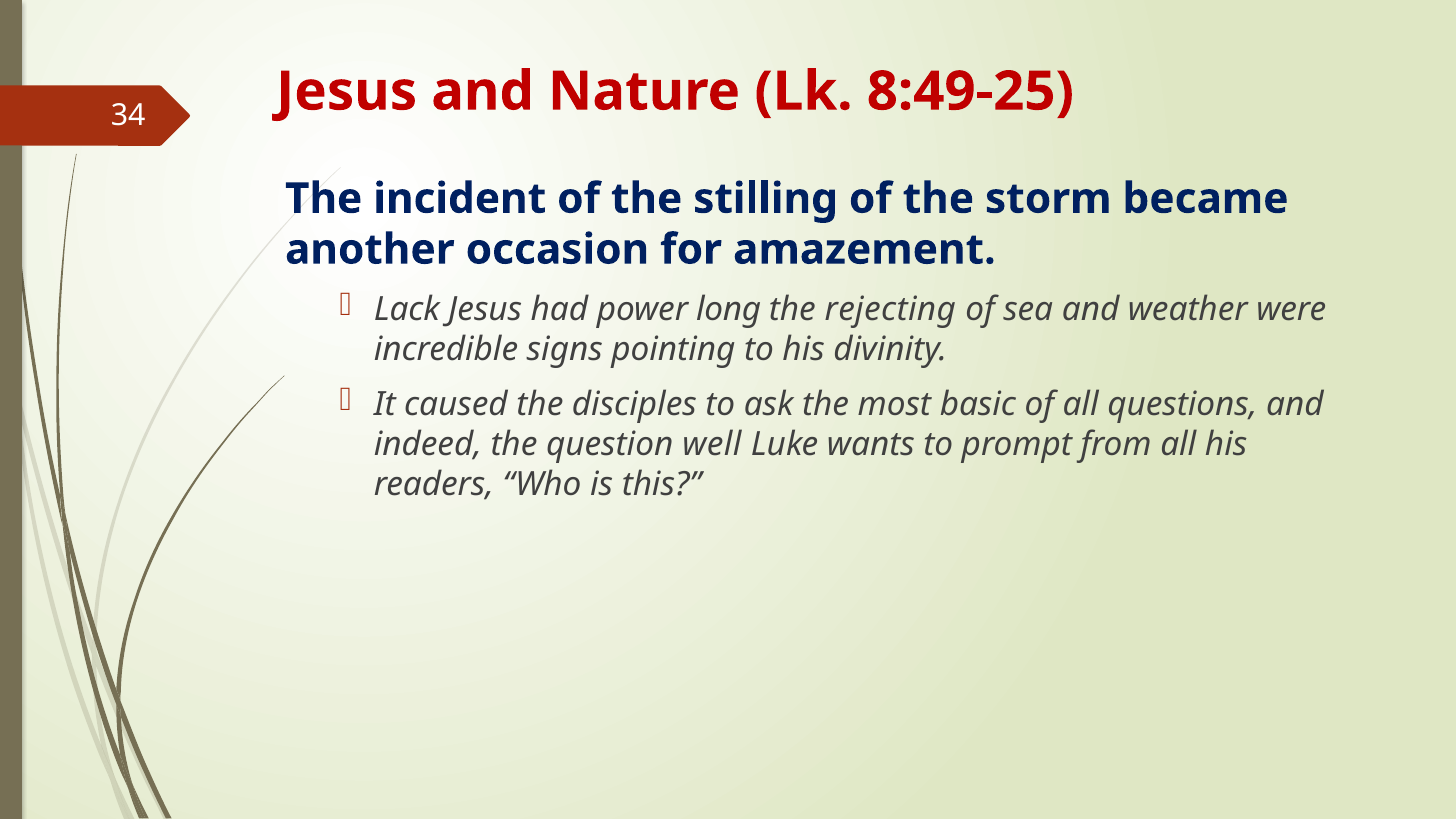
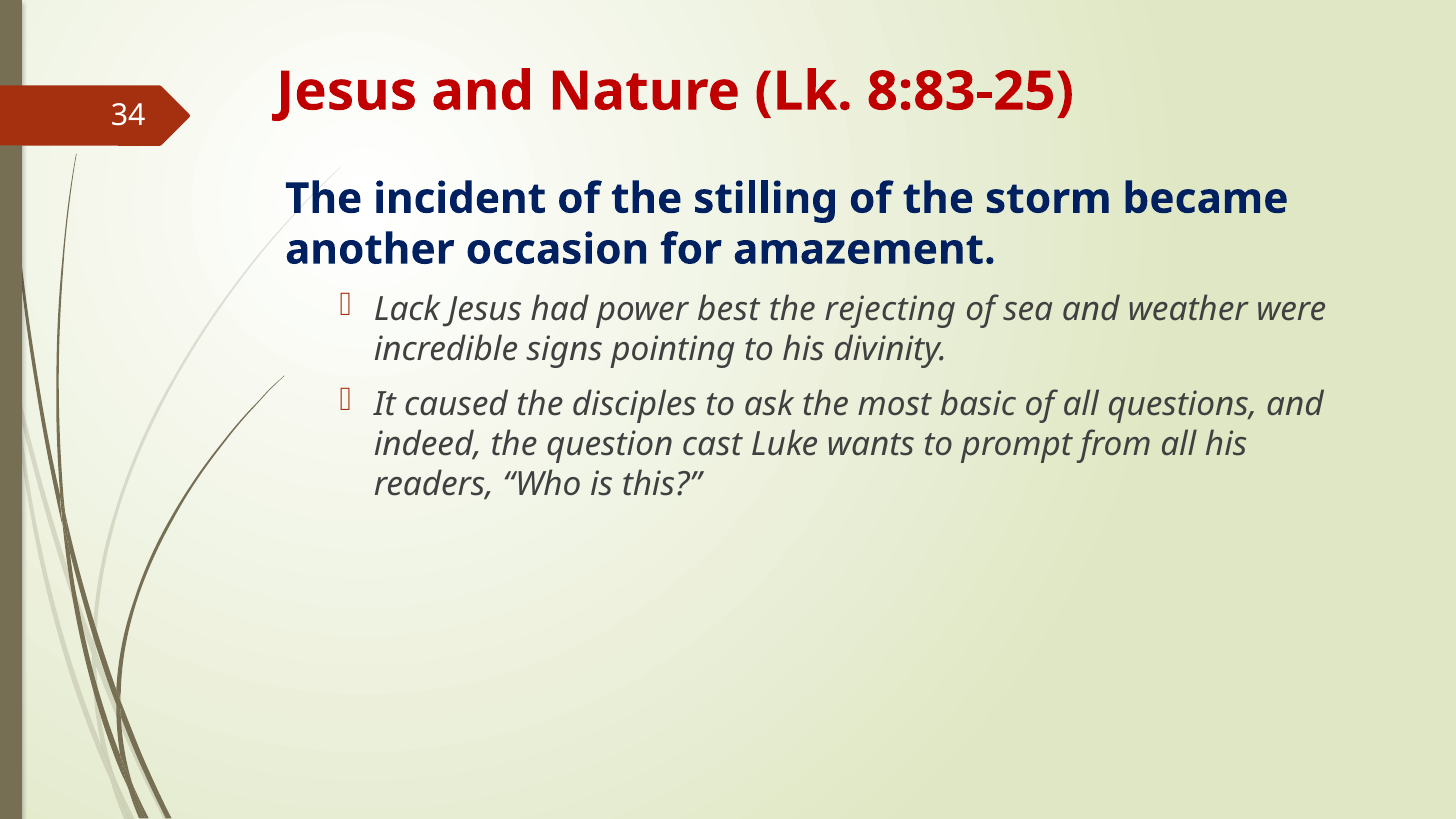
8:49-25: 8:49-25 -> 8:83-25 (970, 92)
long: long -> best (728, 310)
well: well -> cast (712, 445)
